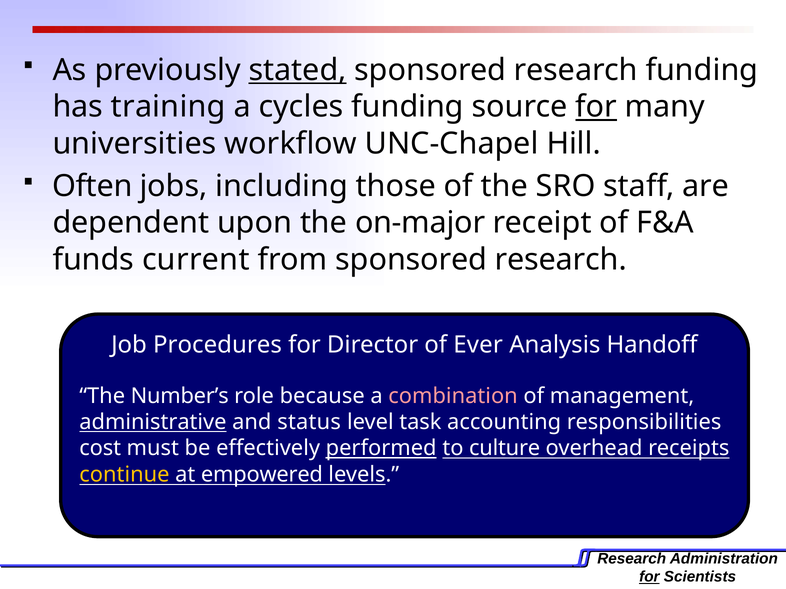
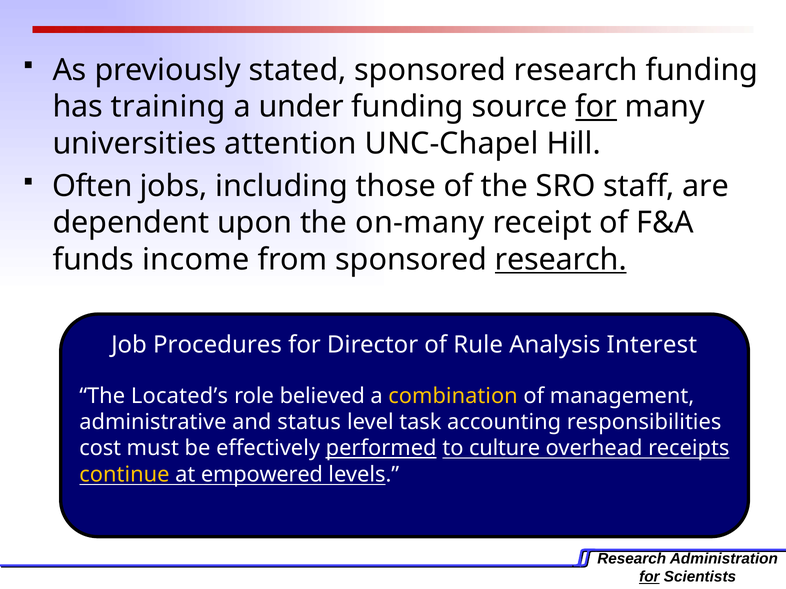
stated underline: present -> none (298, 70)
cycles: cycles -> under (301, 107)
workflow: workflow -> attention (291, 144)
on-major: on-major -> on-many (420, 223)
current: current -> income (196, 260)
research underline: none -> present (561, 260)
Ever: Ever -> Rule (478, 345)
Handoff: Handoff -> Interest (652, 345)
Number’s: Number’s -> Located’s (179, 396)
because: because -> believed (322, 396)
combination colour: pink -> yellow (453, 396)
administrative underline: present -> none (153, 422)
